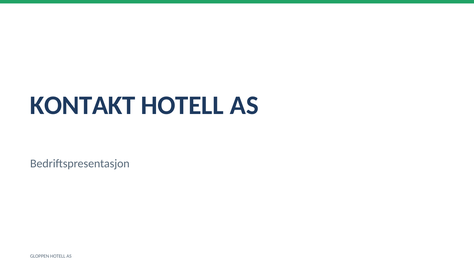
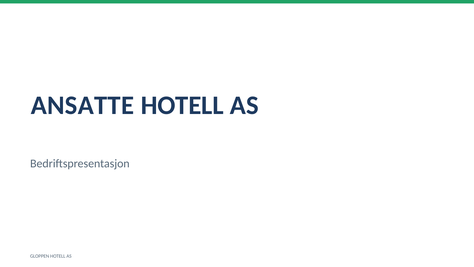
KONTAKT: KONTAKT -> ANSATTE (82, 105)
